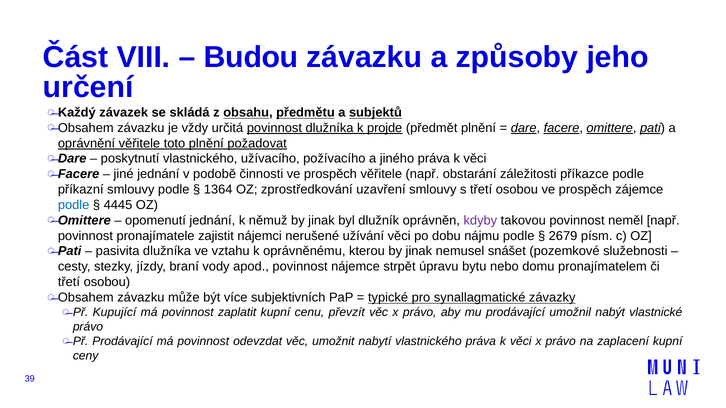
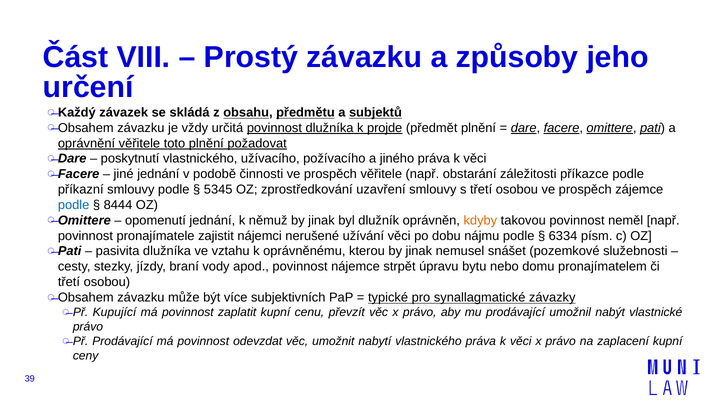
Budou: Budou -> Prostý (251, 57)
1364: 1364 -> 5345 (218, 190)
4445: 4445 -> 8444 (118, 205)
kdyby colour: purple -> orange (480, 221)
2679: 2679 -> 6334 (563, 236)
